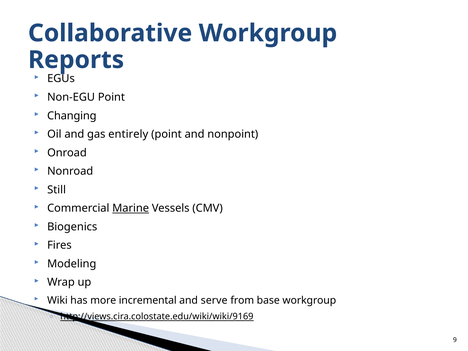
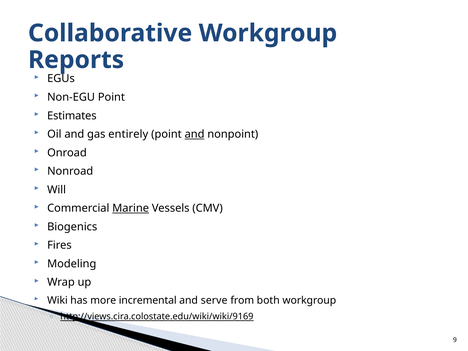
Changing: Changing -> Estimates (72, 116)
and underline: none -> present (195, 134)
Still: Still -> Will (57, 190)
base: base -> both (268, 300)
